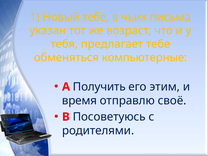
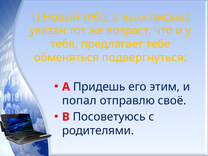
компьютерные: компьютерные -> подвергнуться (144, 58)
Получить: Получить -> Придешь (99, 87)
время: время -> попал (79, 101)
